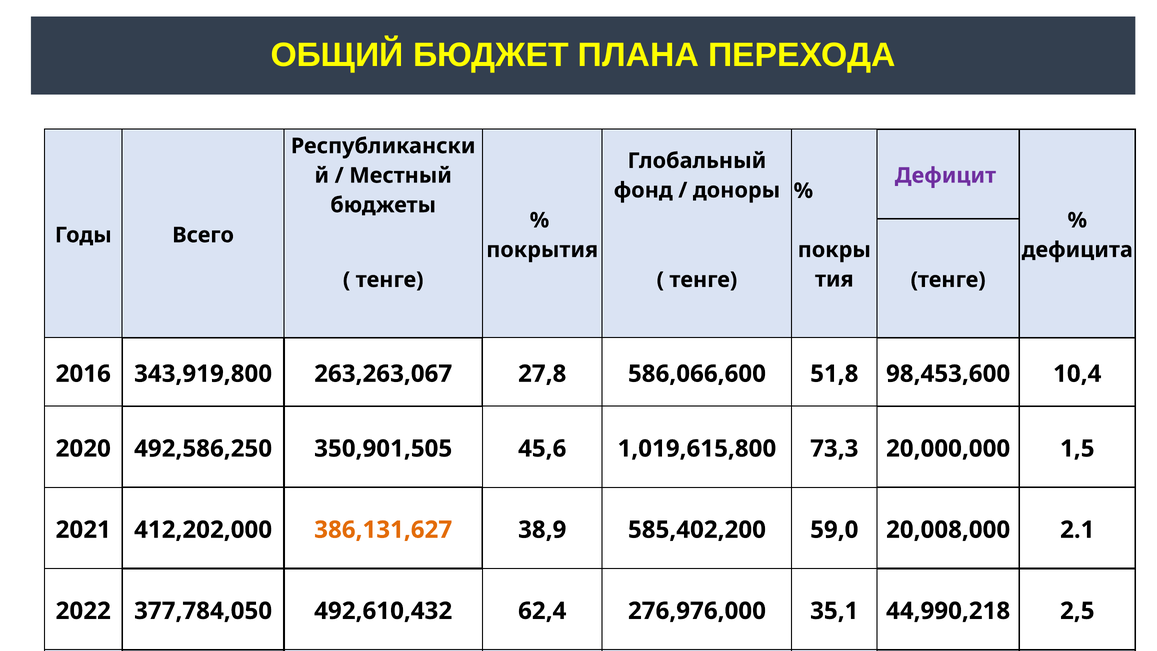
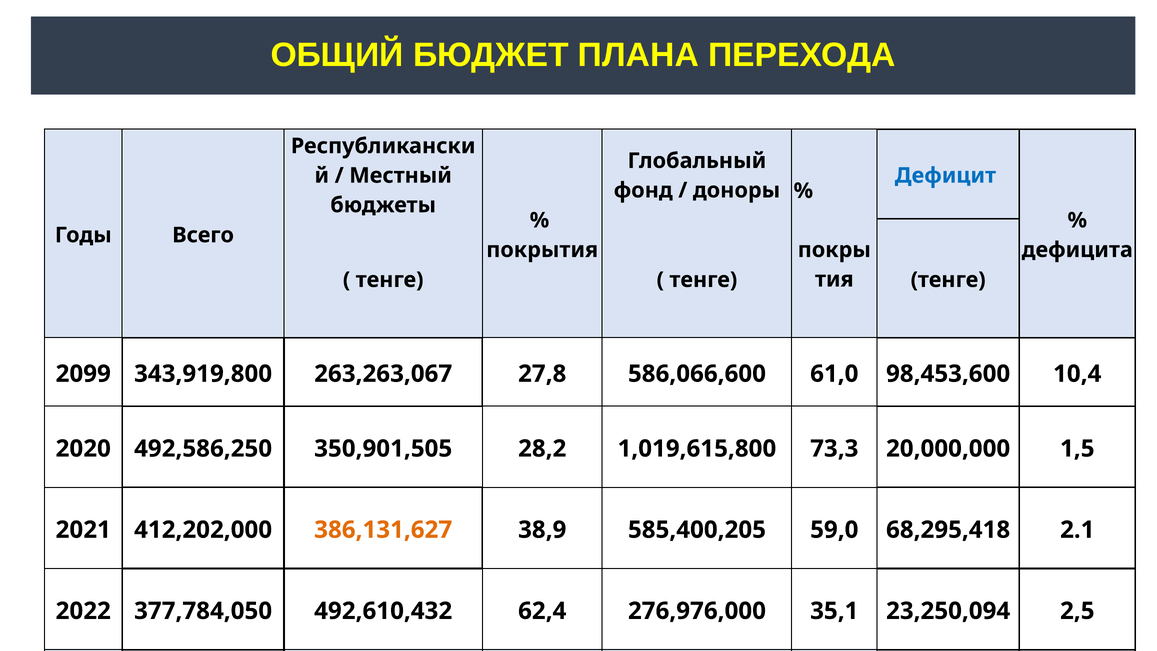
Дефицит colour: purple -> blue (945, 176)
2016: 2016 -> 2099 (83, 374)
51,8: 51,8 -> 61,0 (834, 374)
45,6: 45,6 -> 28,2 (542, 449)
585,402,200: 585,402,200 -> 585,400,205 (697, 530)
20,008,000: 20,008,000 -> 68,295,418 (948, 530)
44,990,218: 44,990,218 -> 23,250,094 (948, 611)
